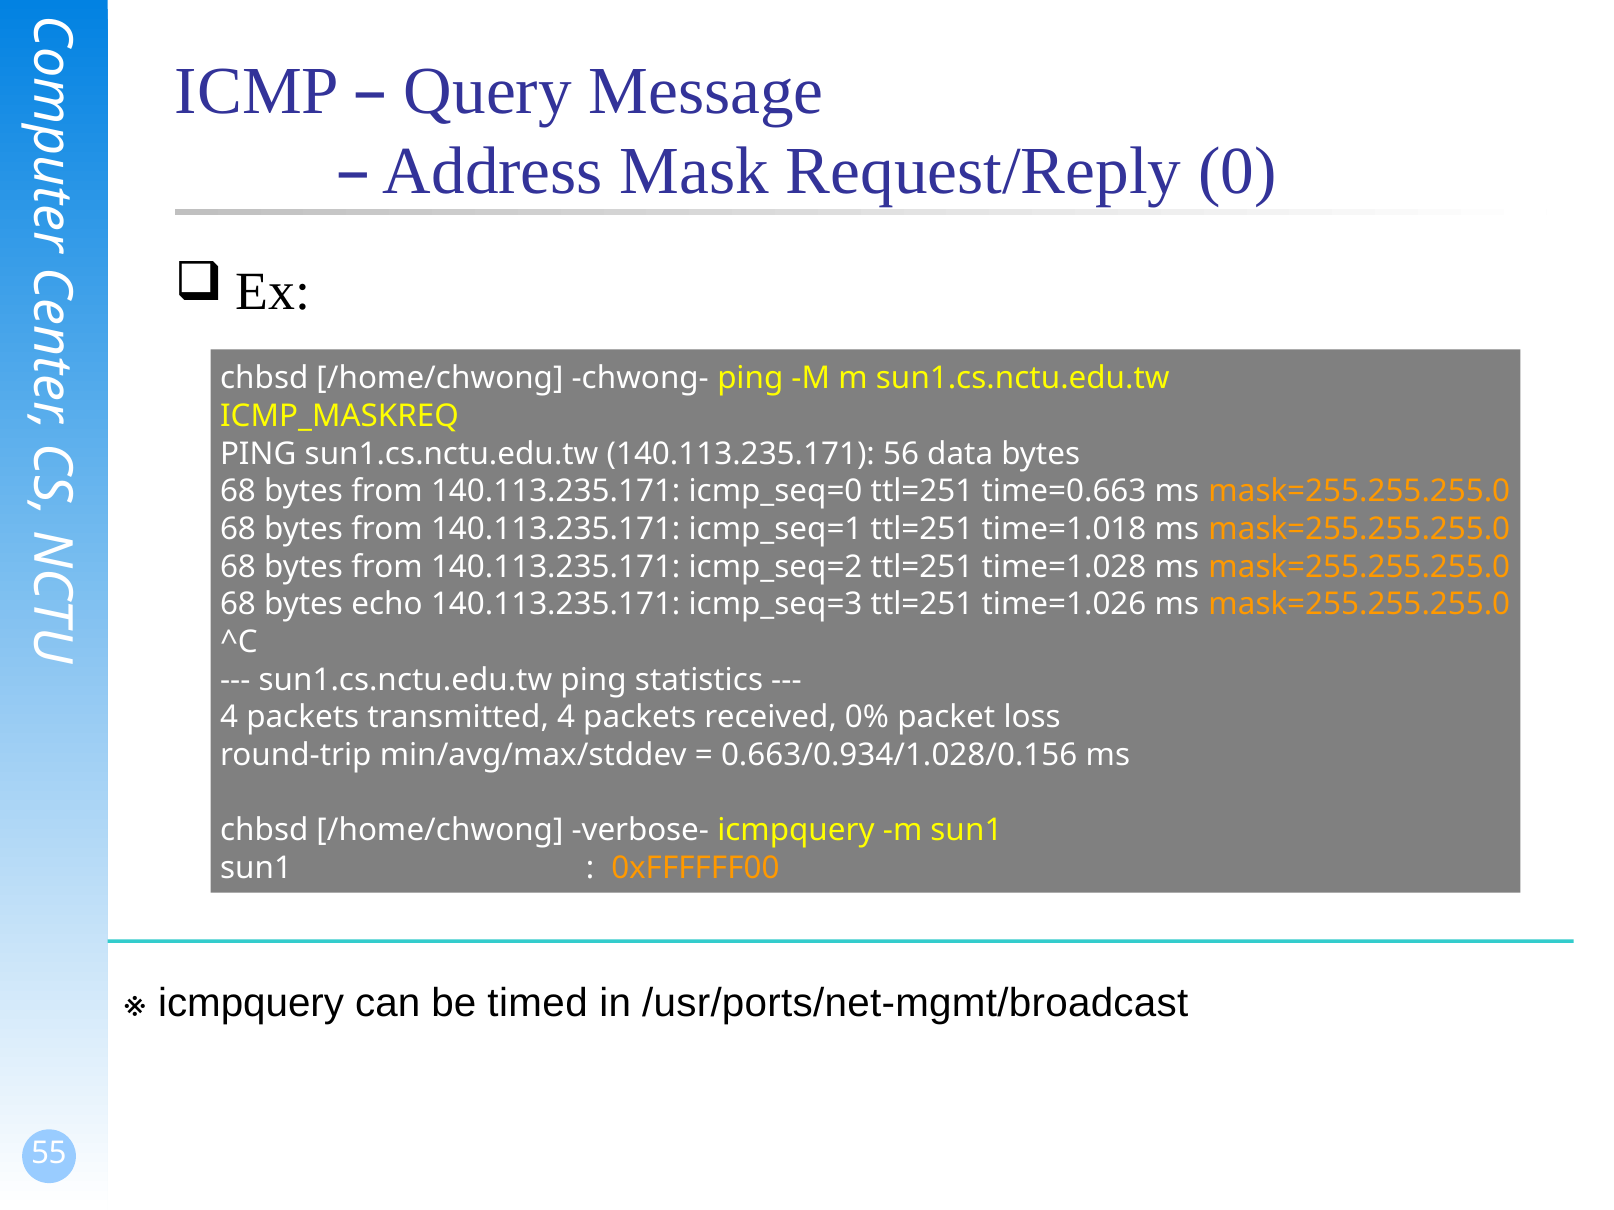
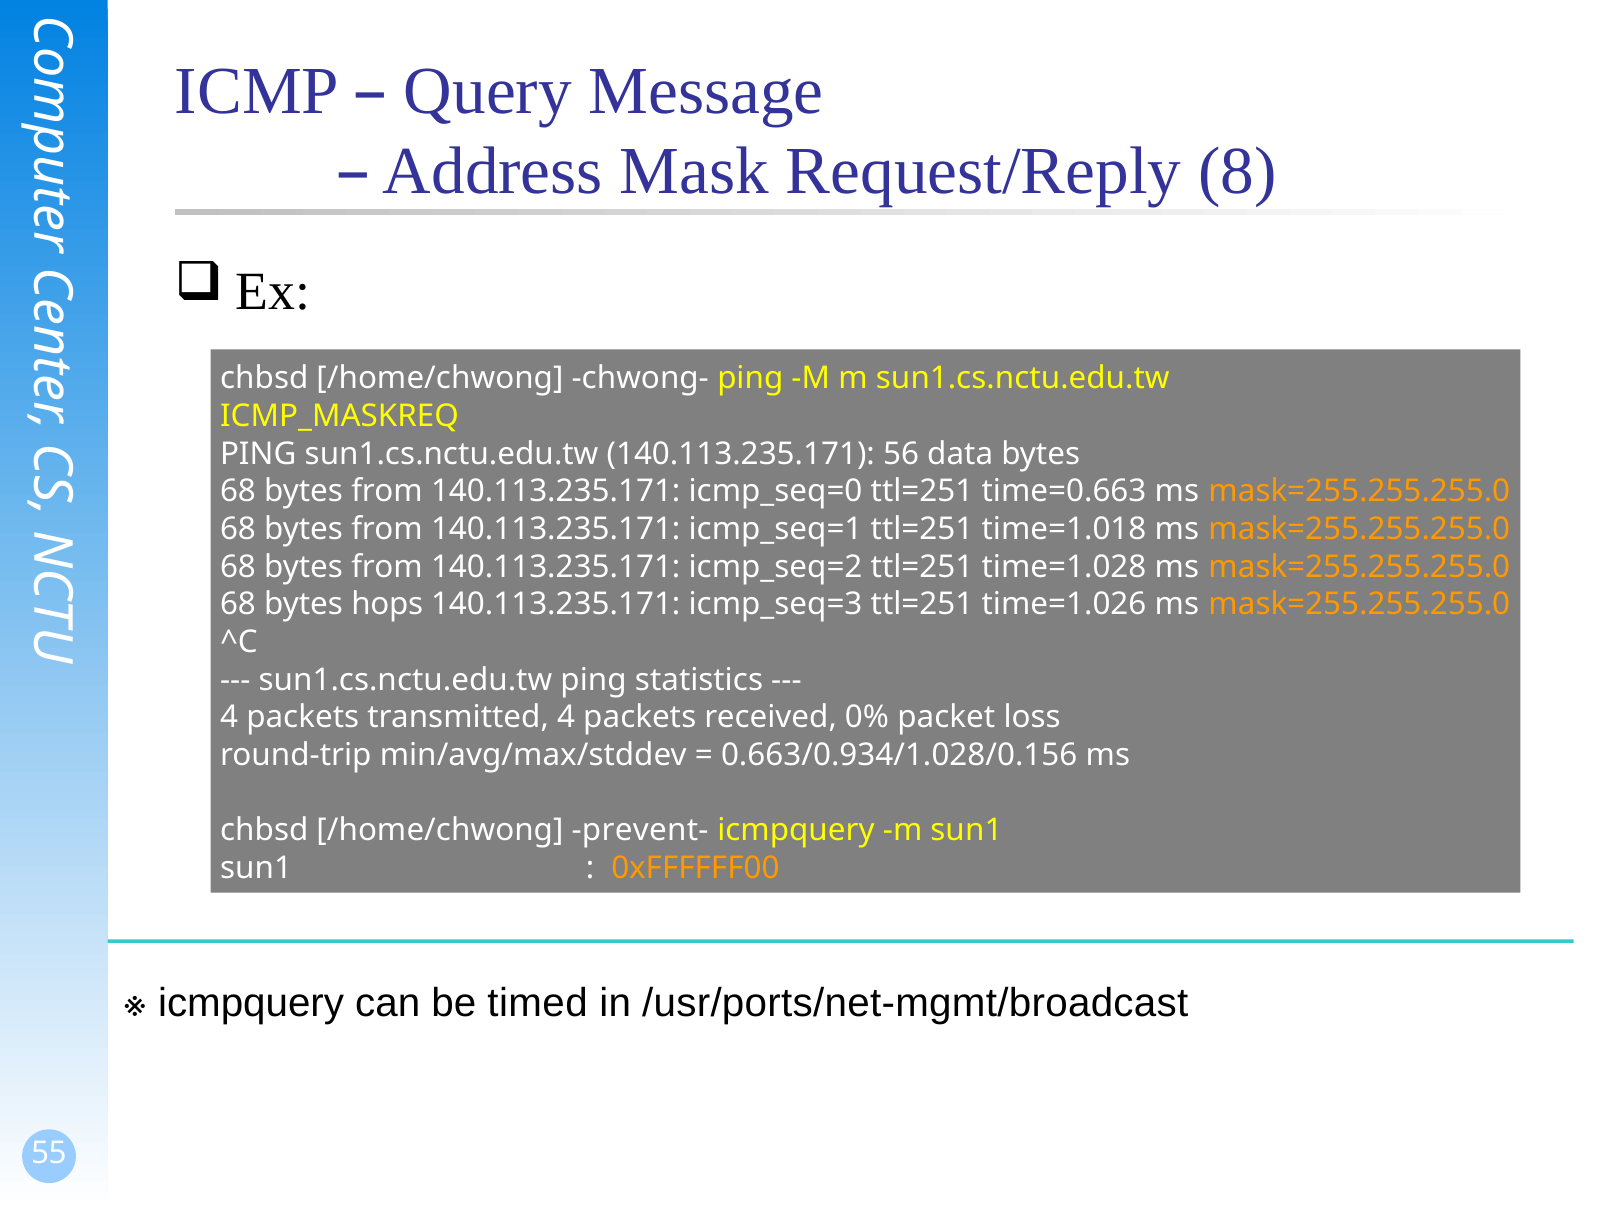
0: 0 -> 8 (1237, 172)
echo: echo -> hops (387, 605)
verbose-: verbose- -> prevent- (640, 831)
